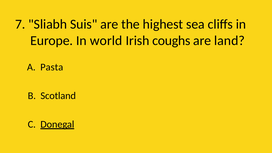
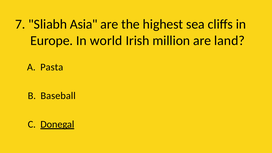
Suis: Suis -> Asia (84, 24)
coughs: coughs -> million (171, 41)
Scotland: Scotland -> Baseball (58, 96)
